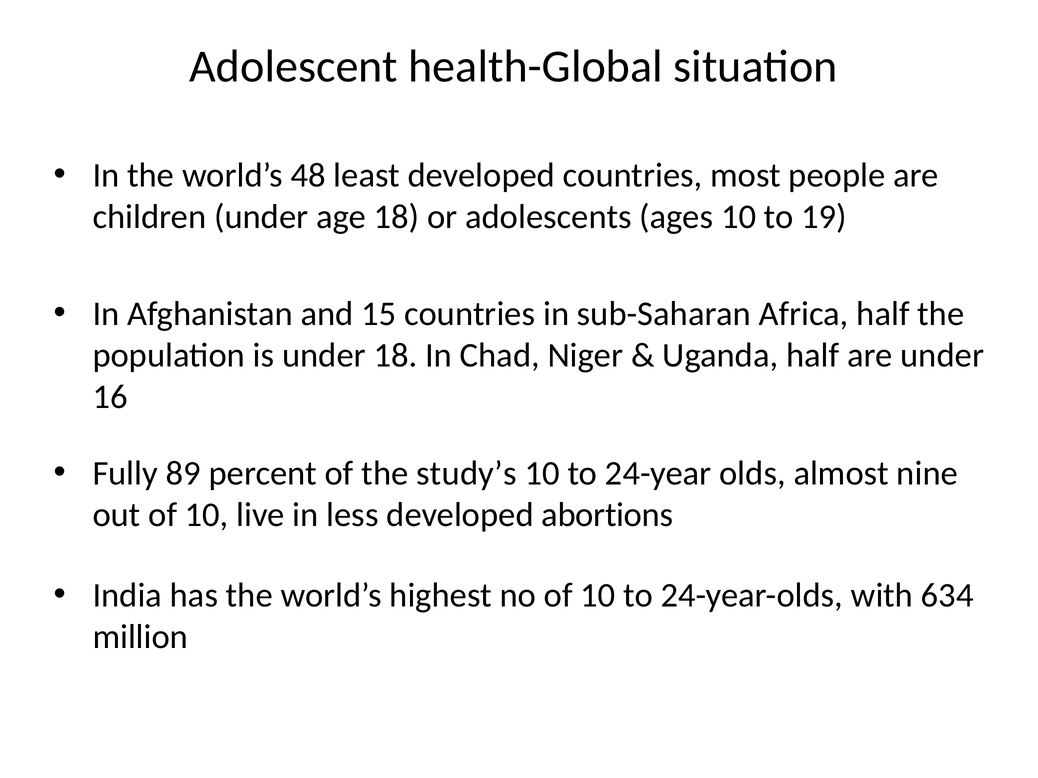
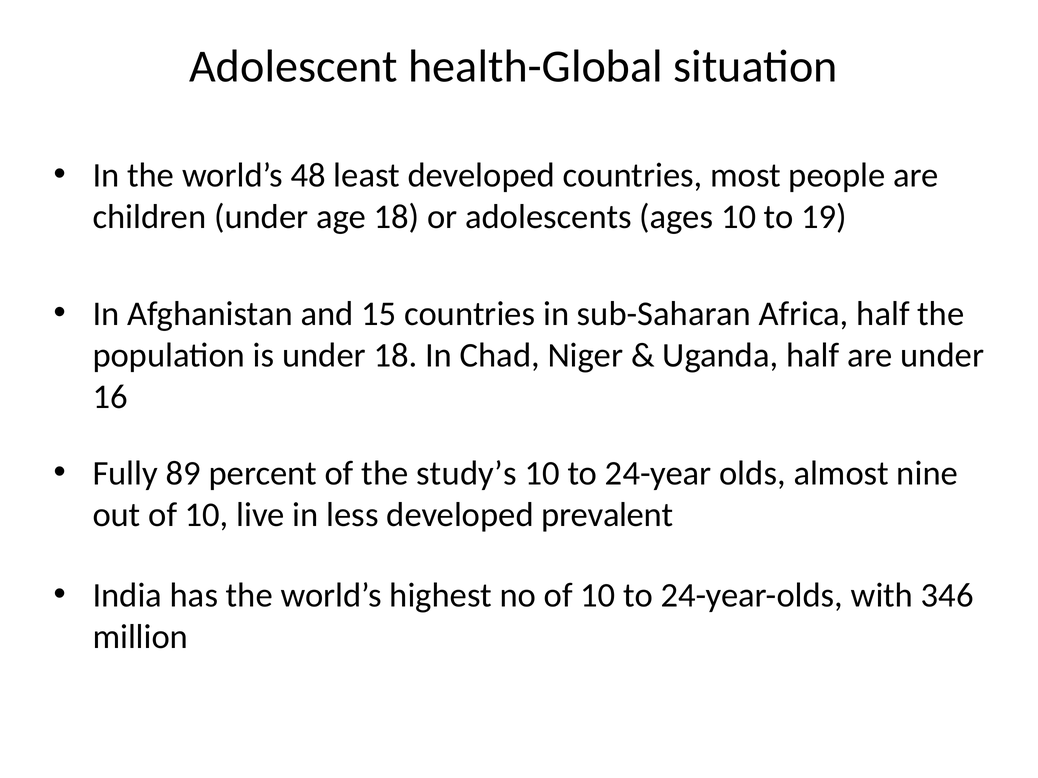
abortions: abortions -> prevalent (607, 515)
634: 634 -> 346 (947, 596)
